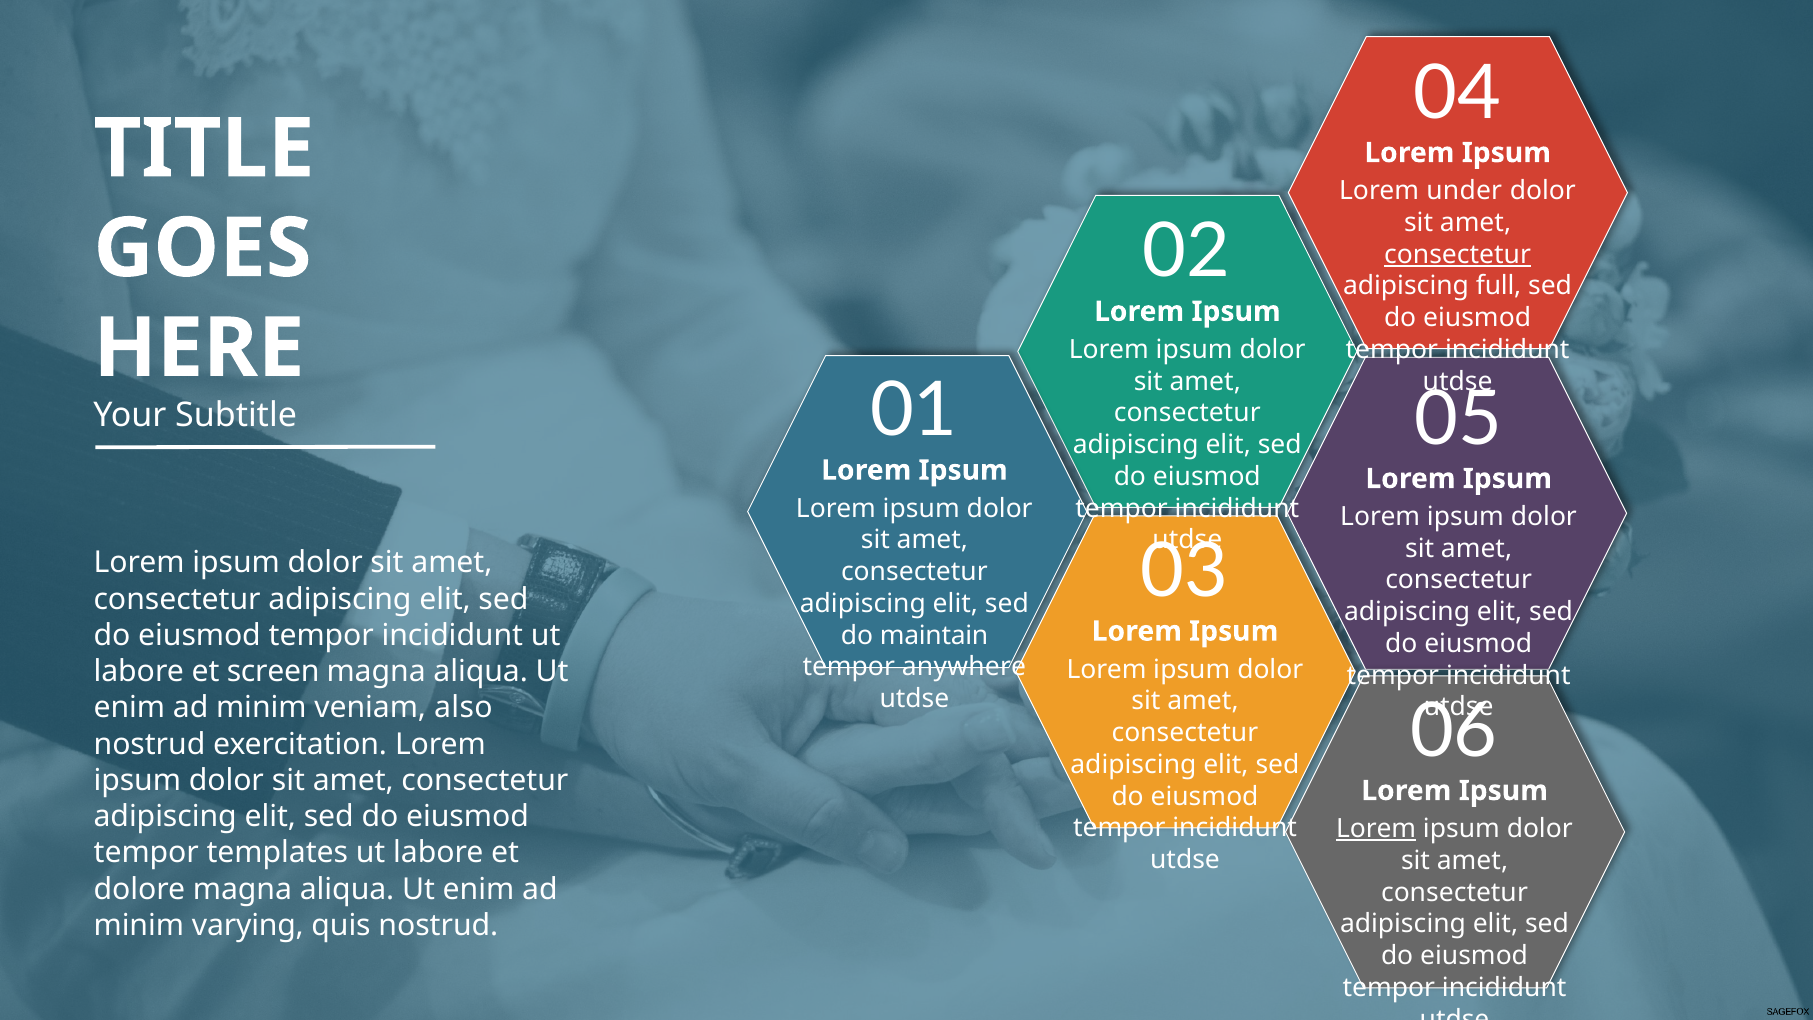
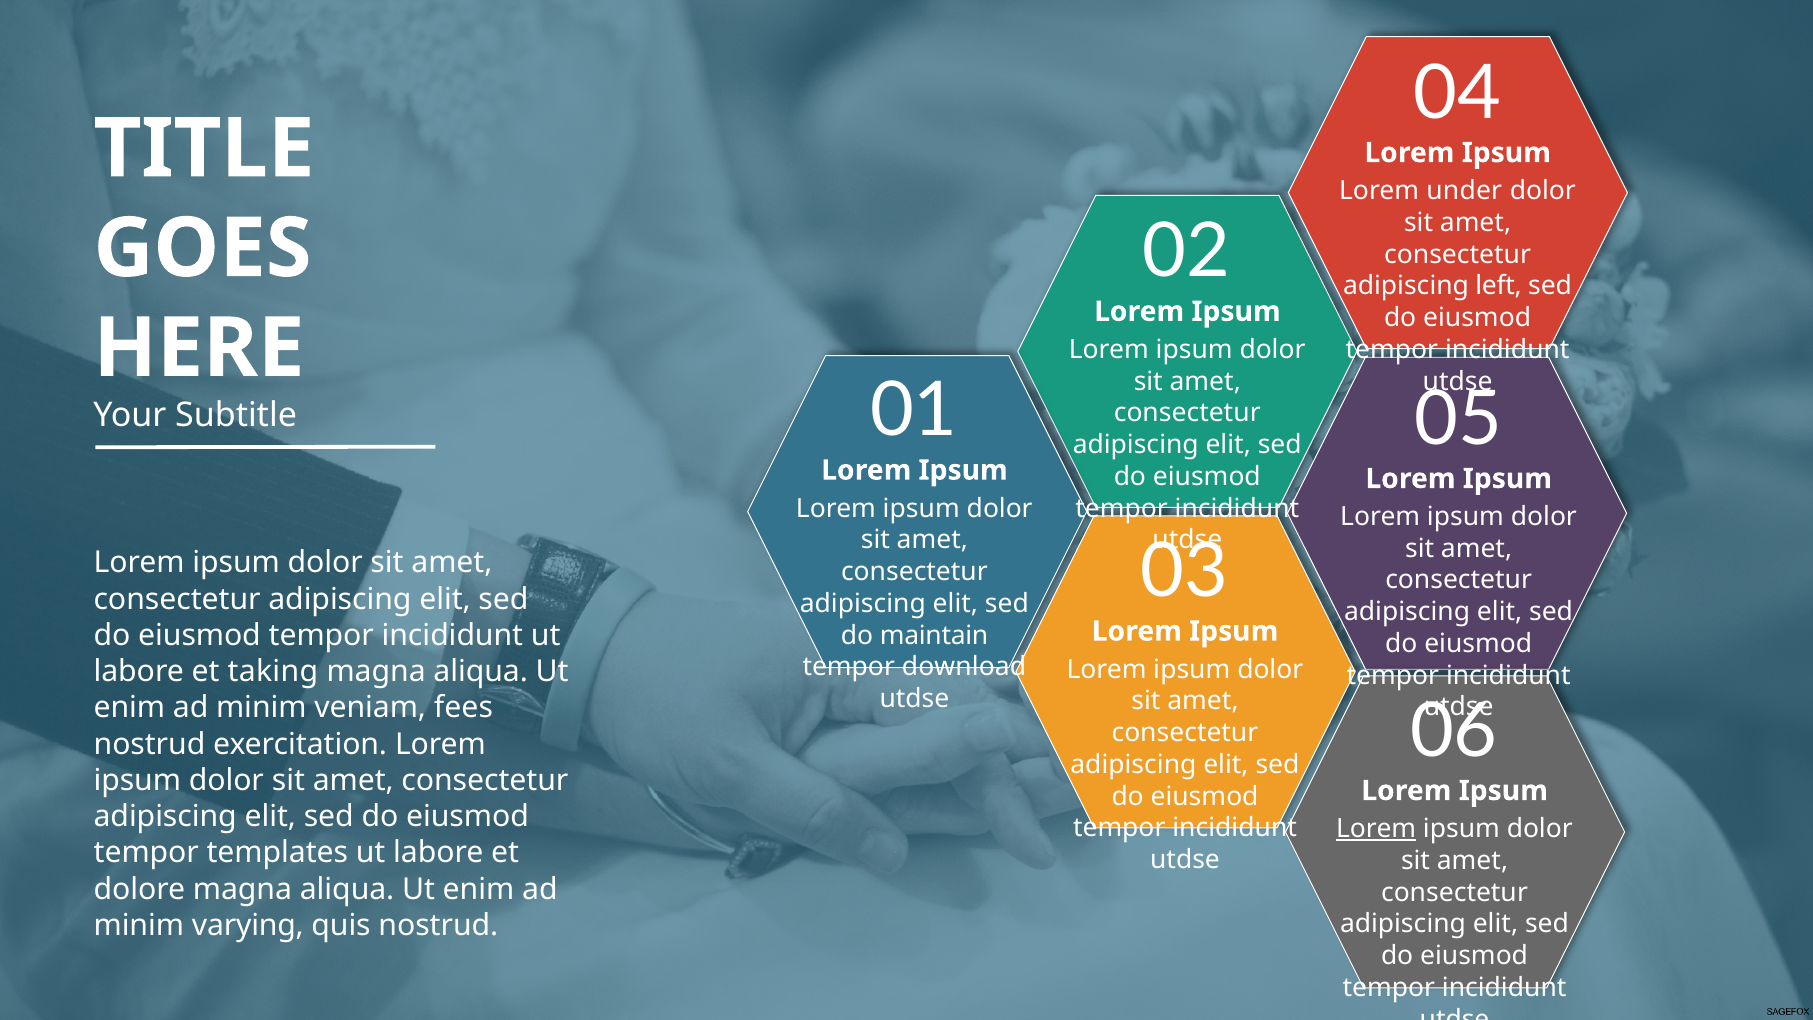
consectetur underline: present -> none (1458, 254)
full: full -> left (1499, 286)
anywhere: anywhere -> download (964, 667)
screen: screen -> taking (273, 672)
also: also -> fees (463, 708)
